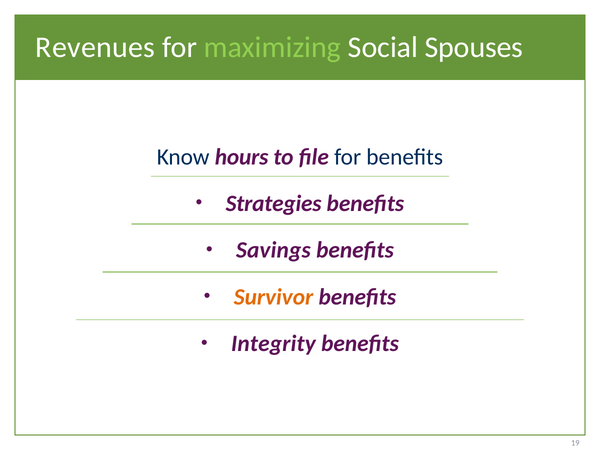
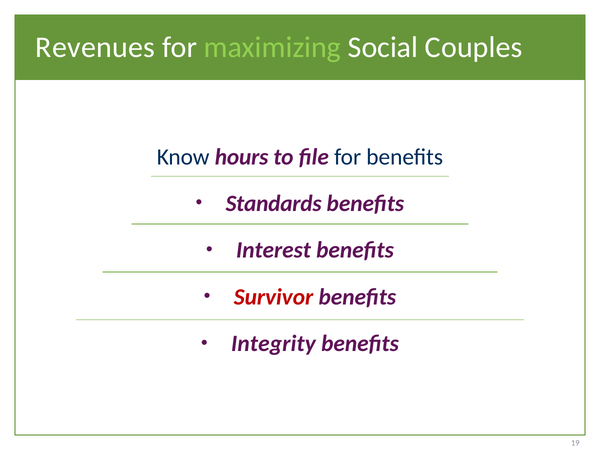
Spouses: Spouses -> Couples (474, 47)
Strategies: Strategies -> Standards (274, 204)
Savings: Savings -> Interest (274, 250)
Survivor colour: orange -> red (274, 297)
